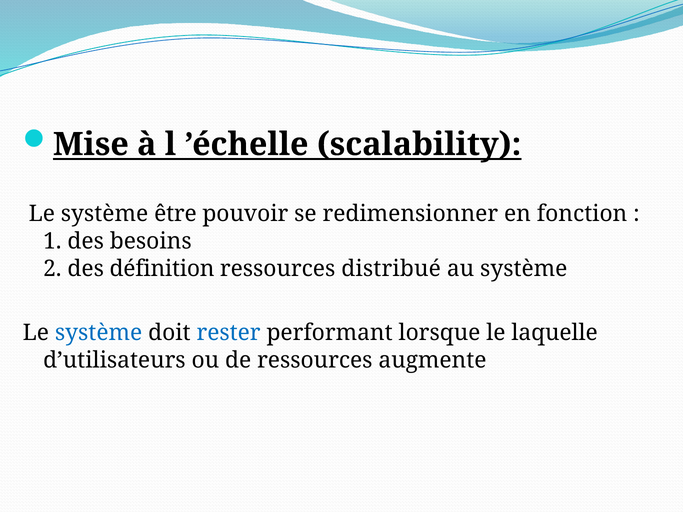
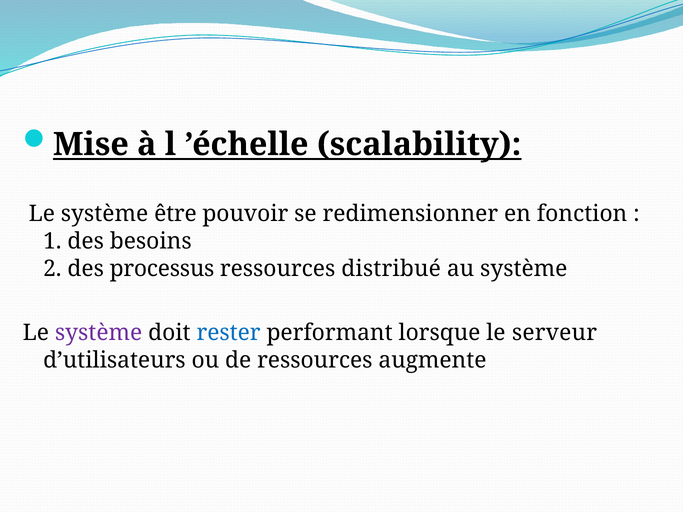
définition: définition -> processus (162, 269)
système colour: blue -> purple (99, 333)
laquelle: laquelle -> serveur (554, 333)
